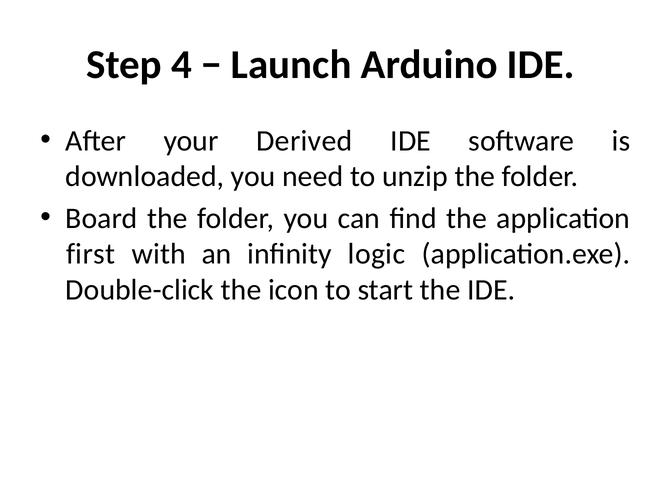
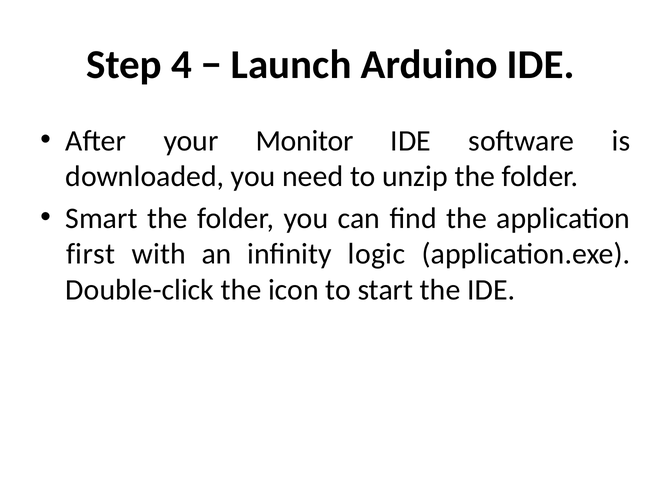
Derived: Derived -> Monitor (305, 141)
Board: Board -> Smart (102, 218)
